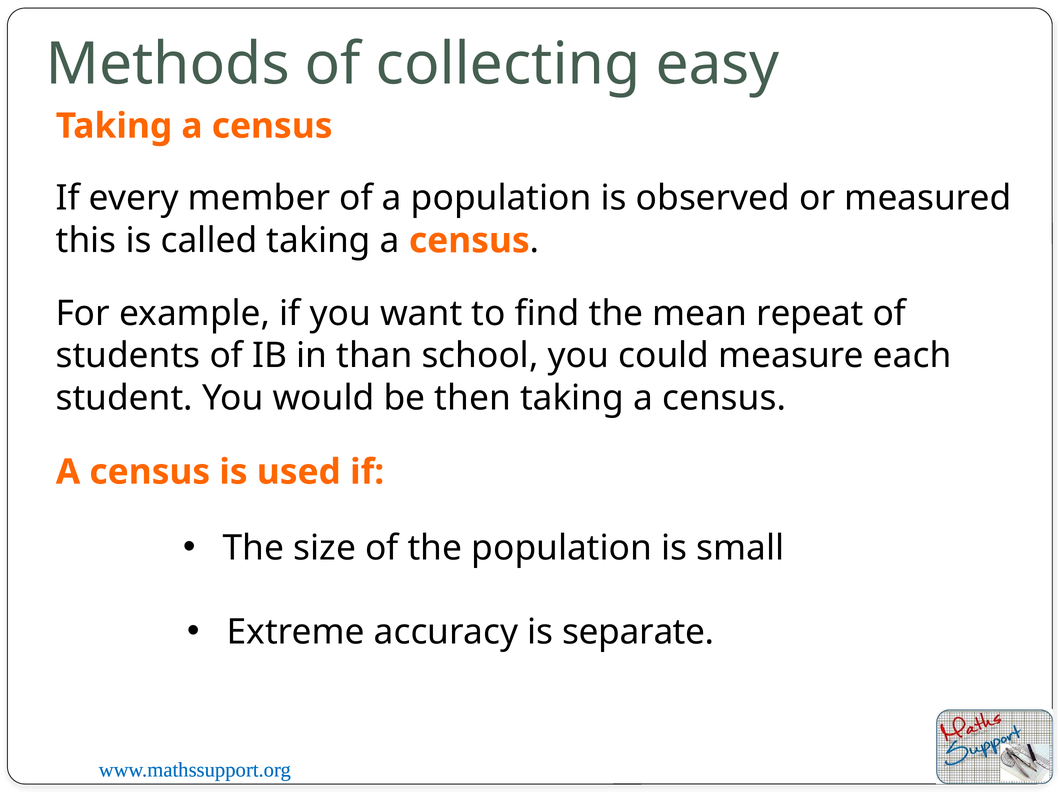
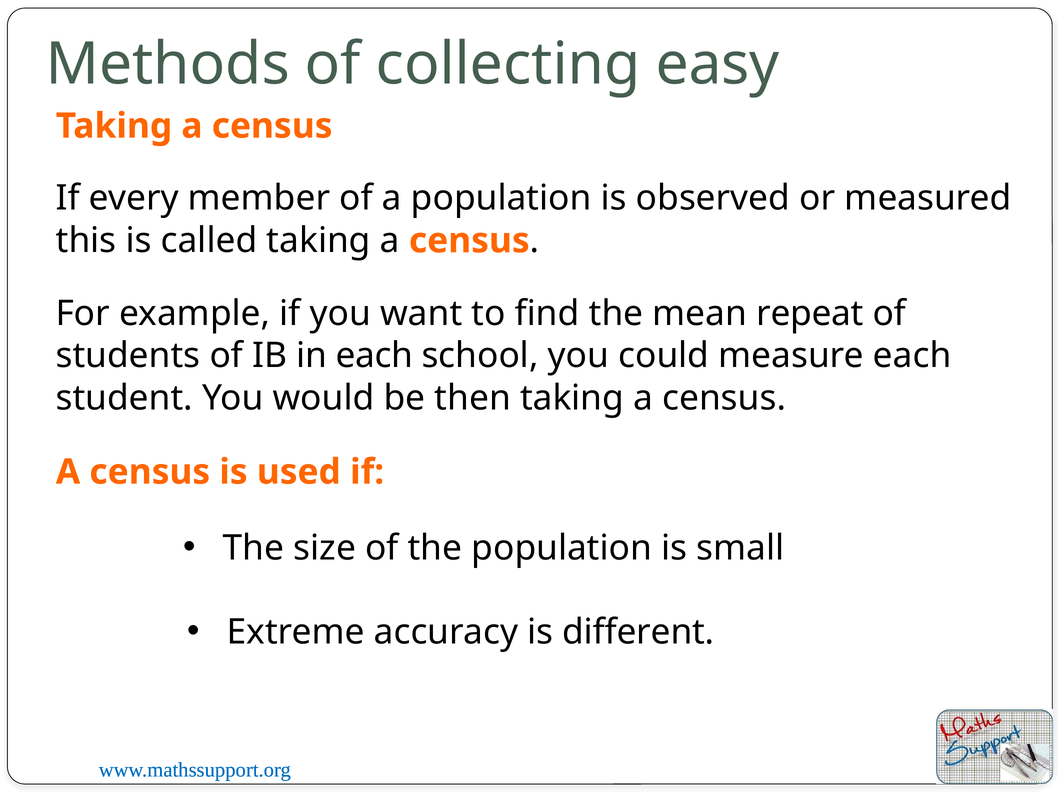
in than: than -> each (375, 356)
separate: separate -> different (638, 632)
